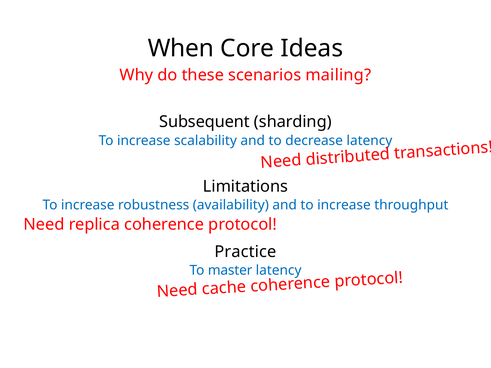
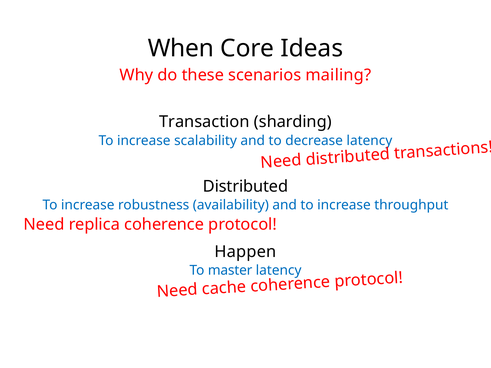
Subsequent: Subsequent -> Transaction (204, 122)
Limitations: Limitations -> Distributed (246, 186)
Practice: Practice -> Happen (245, 252)
